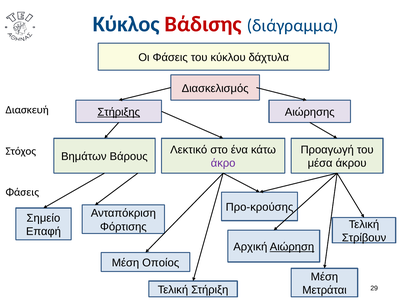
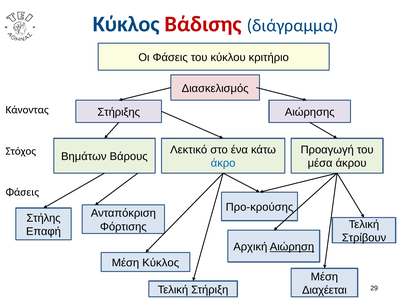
δάχτυλα: δάχτυλα -> κριτήριο (269, 57)
Διασκευή: Διασκευή -> Κάνοντας (27, 110)
Στήριξης underline: present -> none (119, 112)
άκρο colour: purple -> blue (223, 163)
Σημείο: Σημείο -> Στήλης (44, 218)
Μέση Οποίος: Οποίος -> Κύκλος (161, 262)
Μετράται: Μετράται -> Διαχέεται (324, 290)
